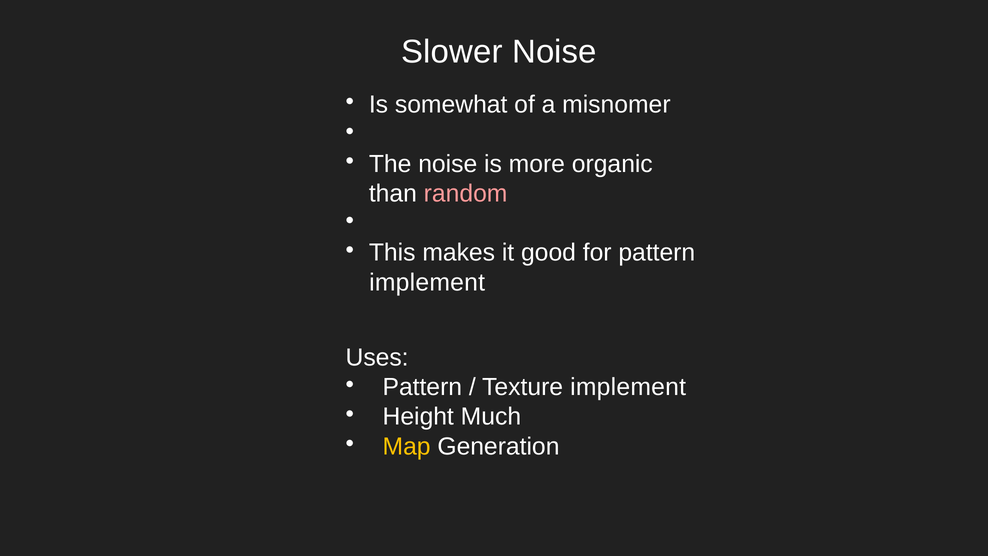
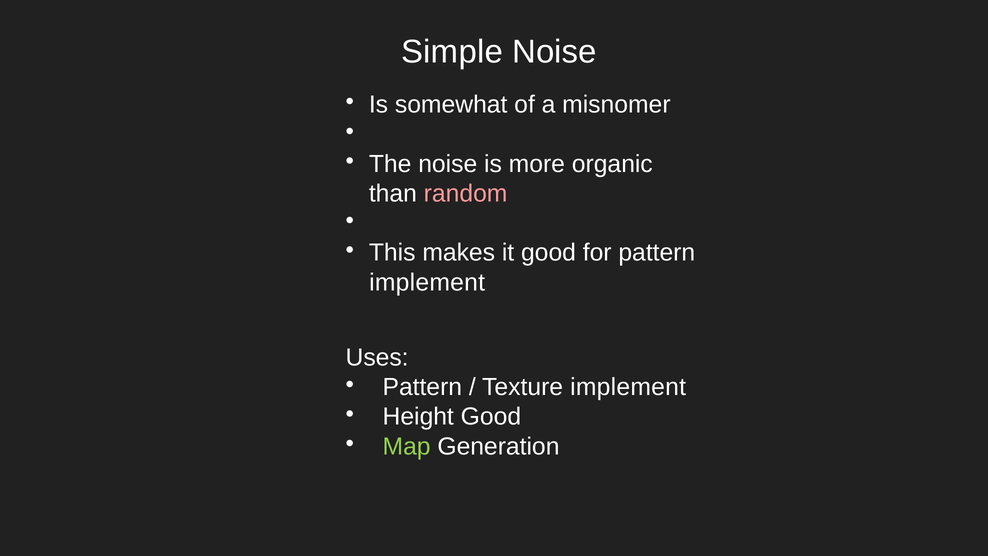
Slower: Slower -> Simple (452, 52)
Height Much: Much -> Good (491, 417)
Map colour: yellow -> light green (407, 446)
